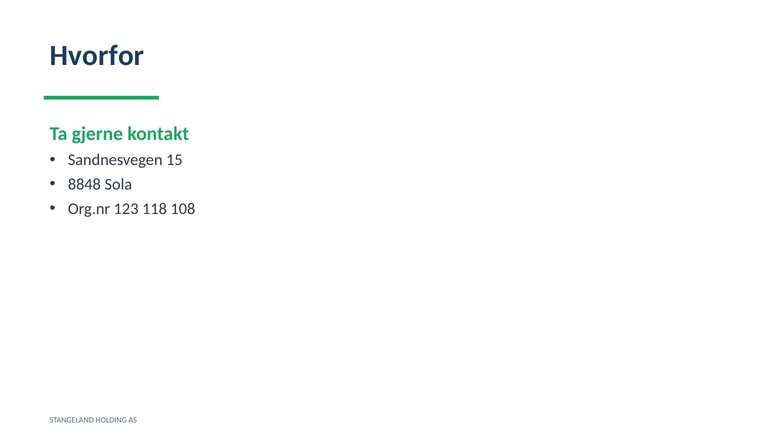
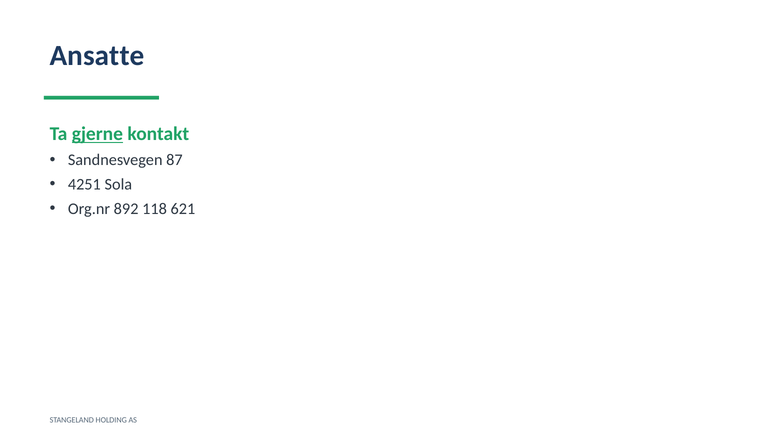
Hvorfor: Hvorfor -> Ansatte (97, 56)
gjerne underline: none -> present (97, 134)
15: 15 -> 87 (174, 160)
8848: 8848 -> 4251 (84, 185)
123: 123 -> 892 (126, 209)
108: 108 -> 621 (183, 209)
